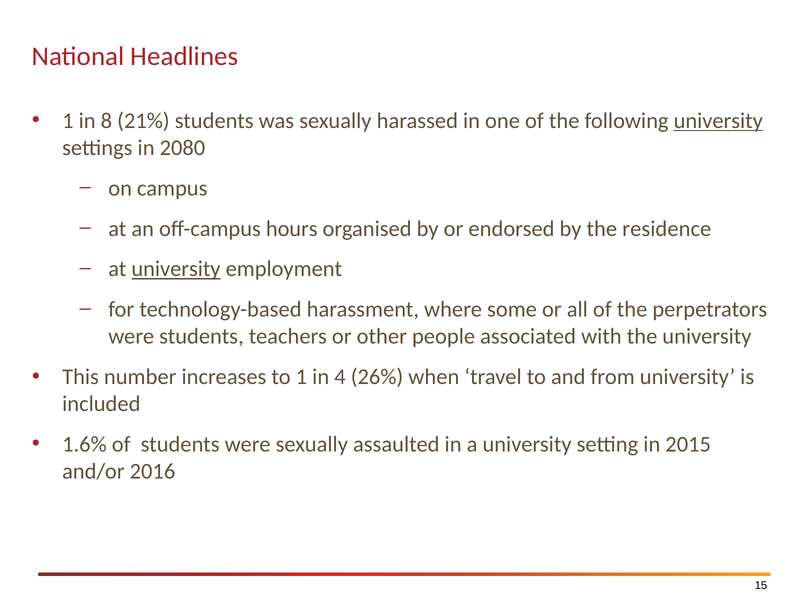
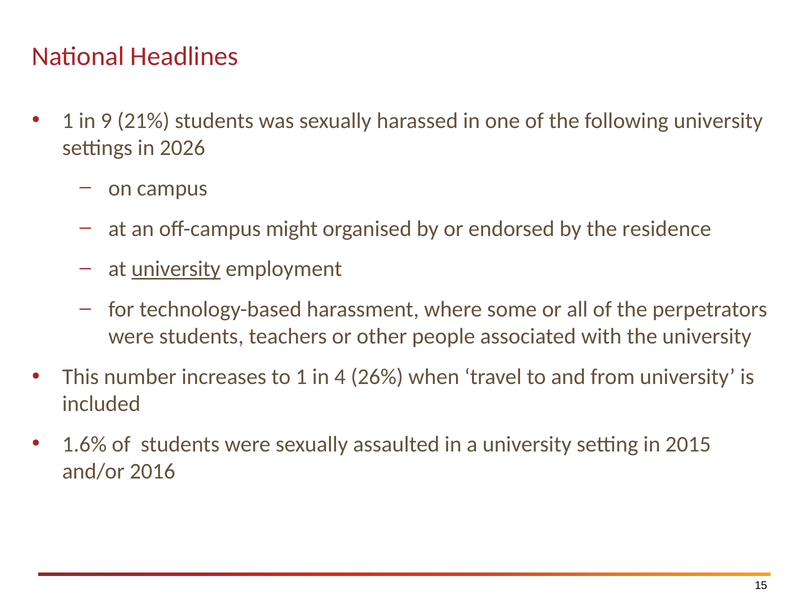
8: 8 -> 9 (106, 121)
university underline: present -> none (718, 121)
2080: 2080 -> 2026 (182, 148)
hours: hours -> might (292, 229)
